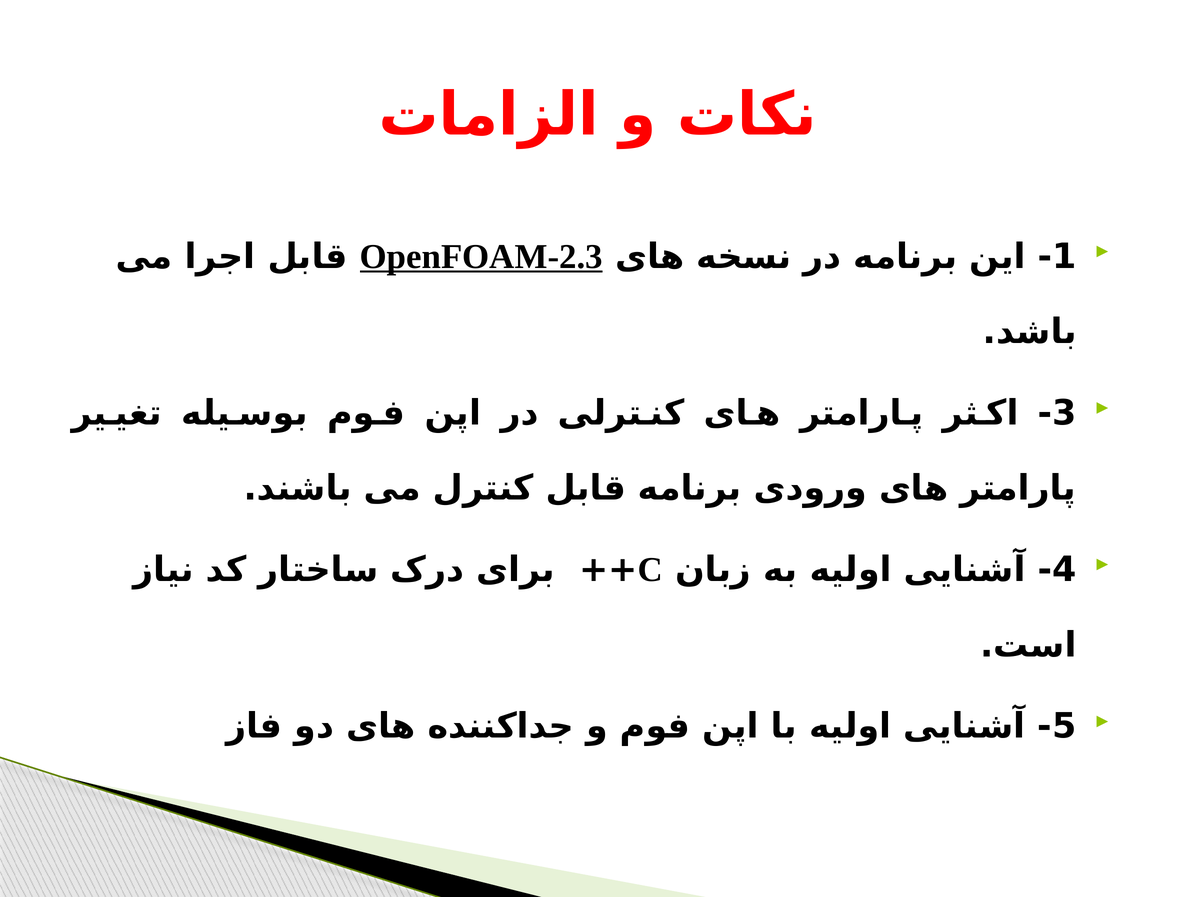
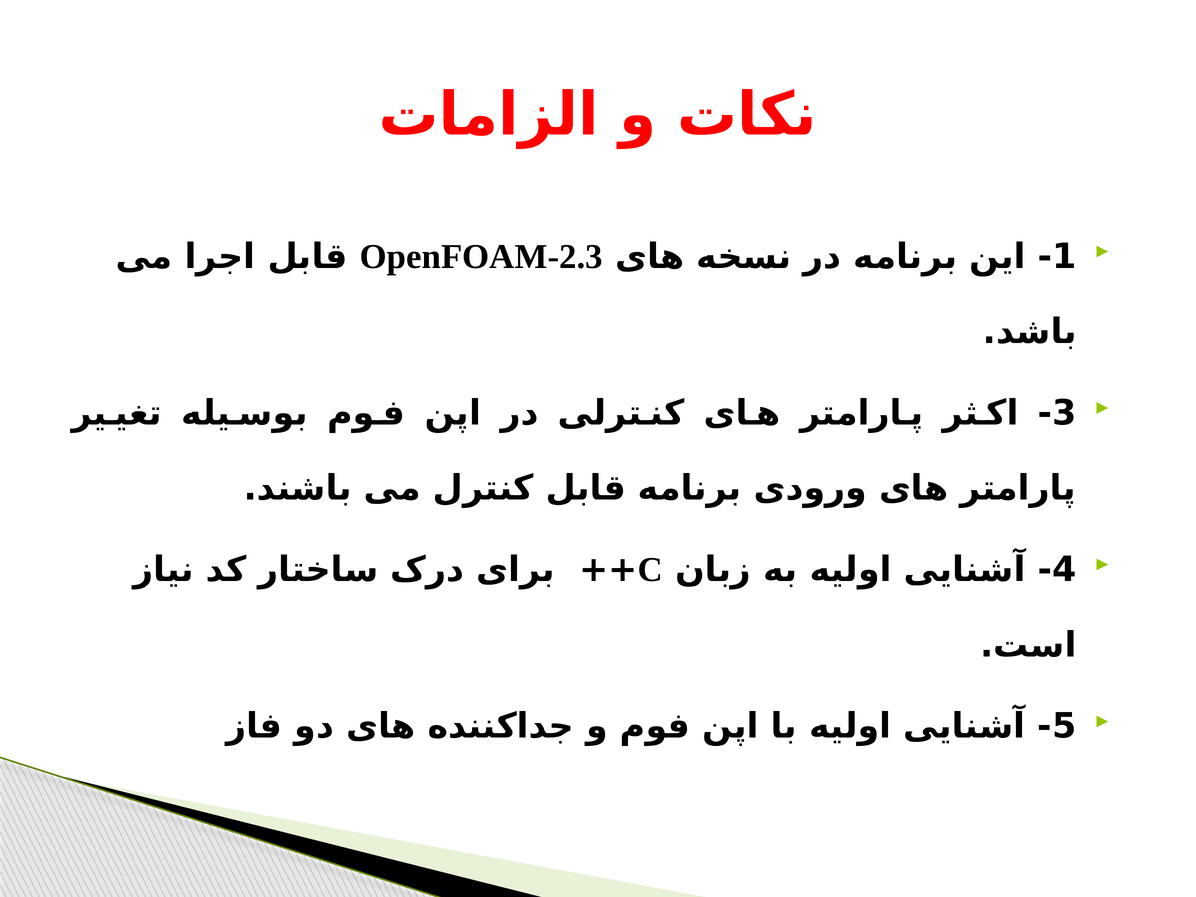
OpenFOAM-2.3 underline: present -> none (481, 257)
